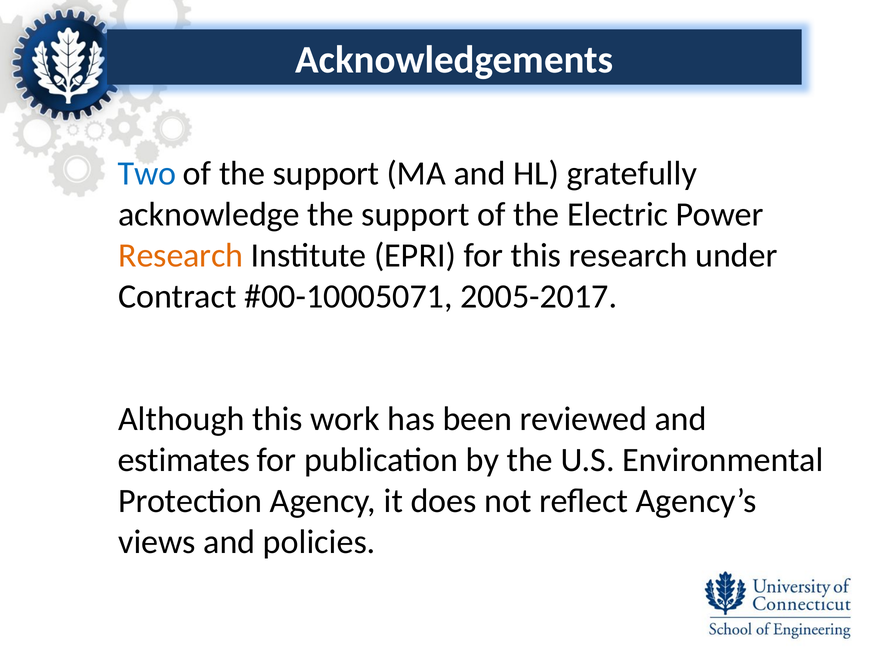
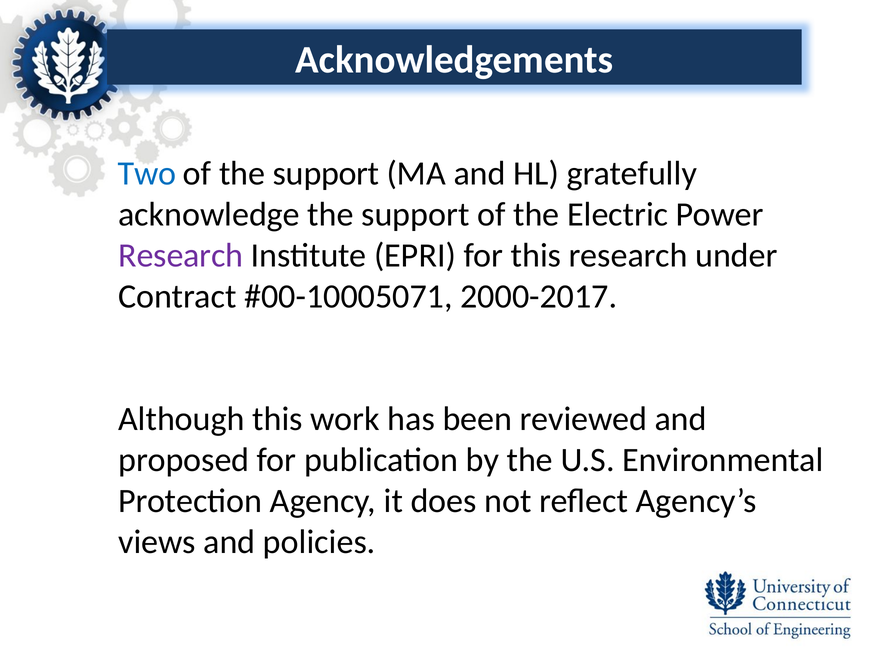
Research colour: orange -> purple (181, 255)
2005-2017: 2005-2017 -> 2000-2017 (539, 296)
estimates: estimates -> proposed (184, 460)
